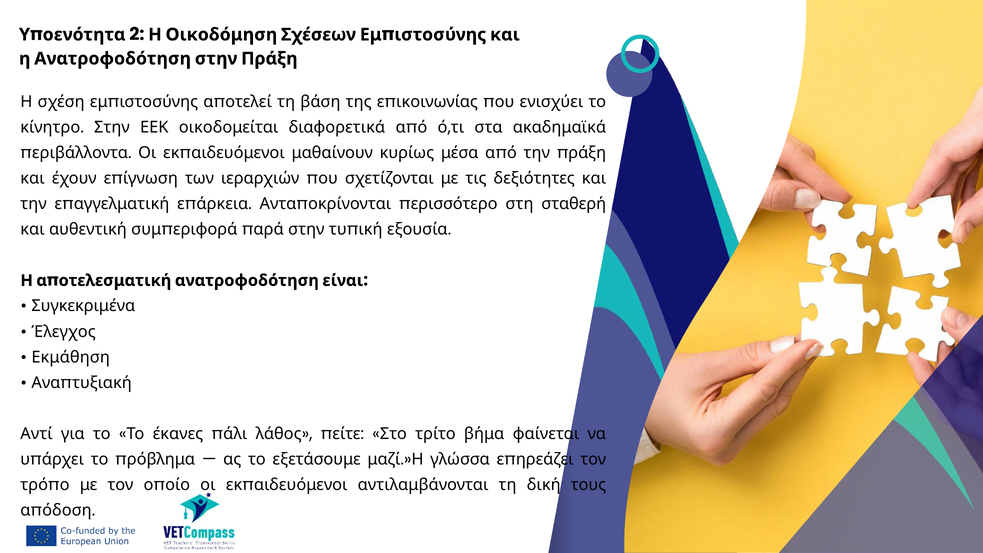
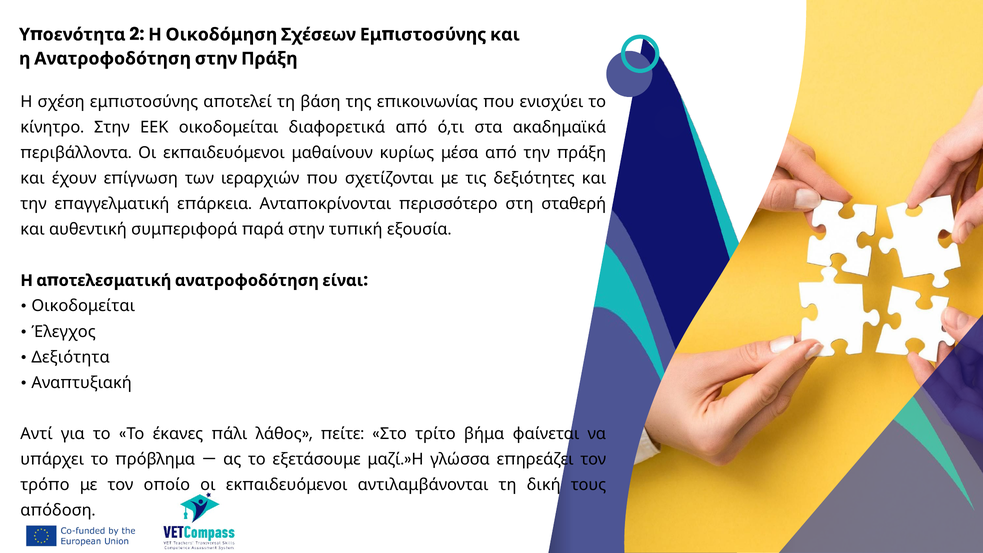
Συγκεκριμένα: Συγκεκριμένα -> Οικοδομείται (83, 306)
Εκμάθηση: Εκμάθηση -> Δεξιότητα (71, 357)
